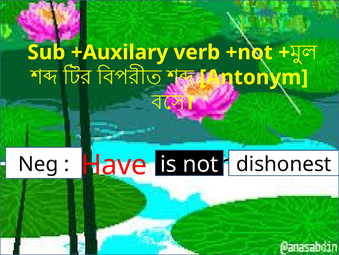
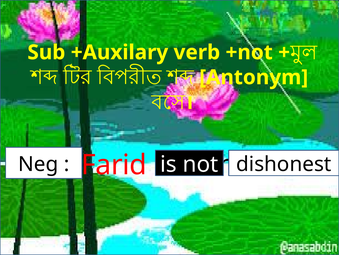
Have: Have -> Farid (114, 165)
